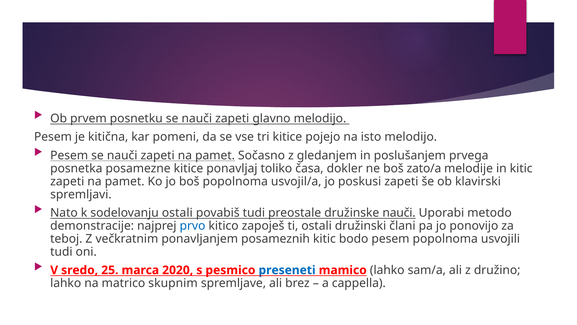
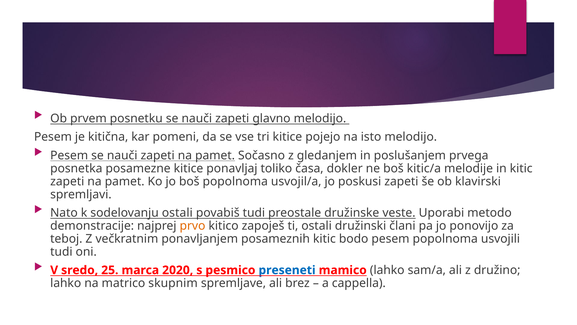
zato/a: zato/a -> kitic/a (424, 168)
družinske nauči: nauči -> veste (399, 213)
prvo colour: blue -> orange (192, 225)
